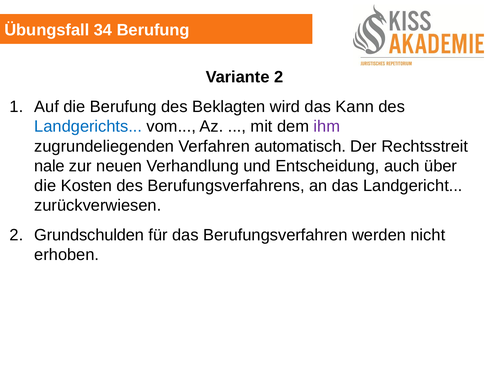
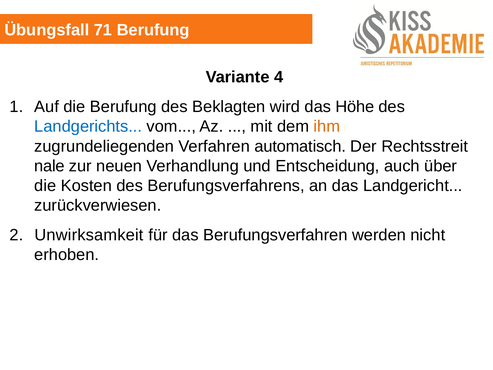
34: 34 -> 71 (103, 30)
Variante 2: 2 -> 4 (279, 77)
Kann: Kann -> Höhe (355, 107)
ihm colour: purple -> orange (327, 126)
Grundschulden: Grundschulden -> Unwirksamkeit (89, 235)
